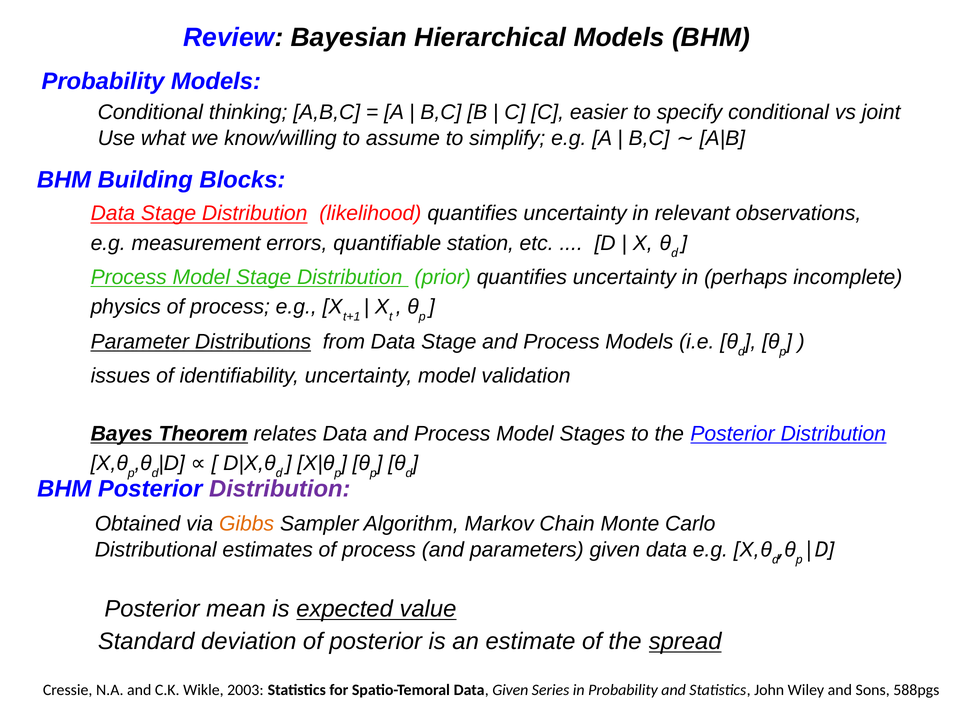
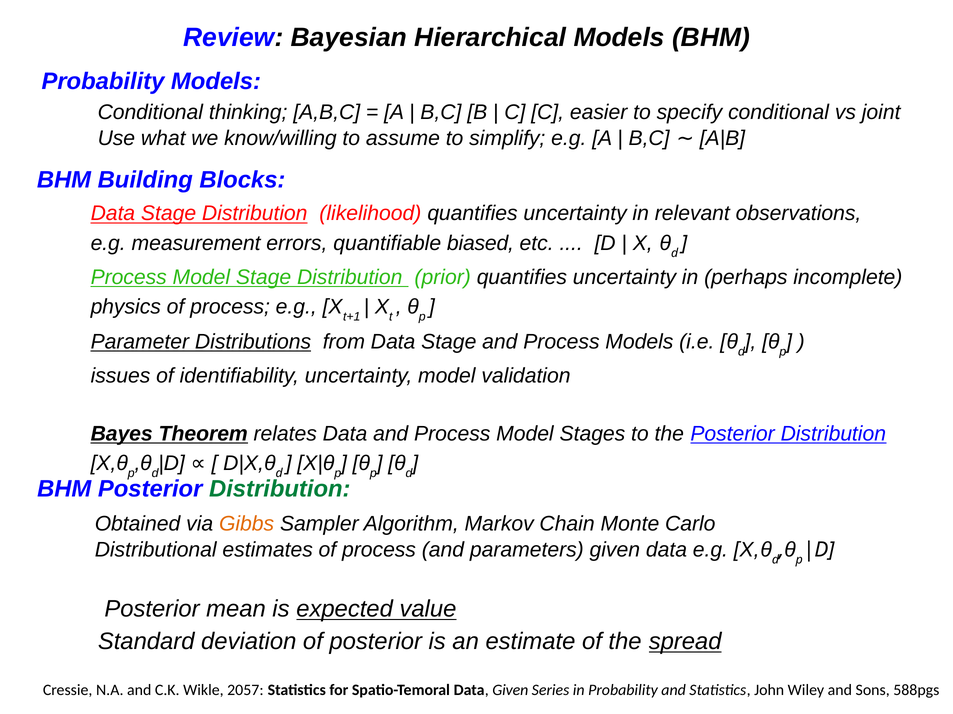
station: station -> biased (480, 243)
Distribution colour: purple -> green (280, 489)
2003: 2003 -> 2057 (245, 691)
